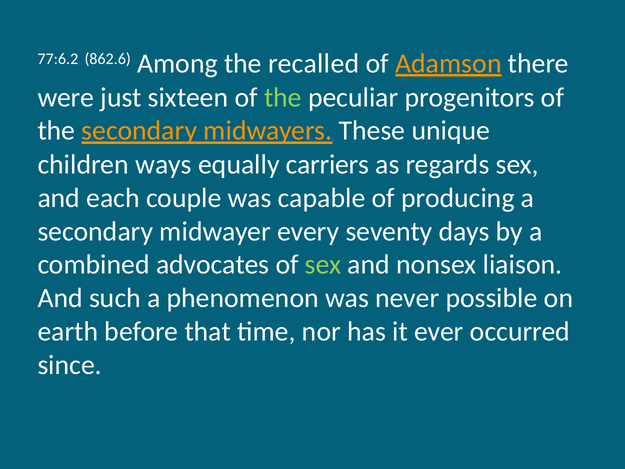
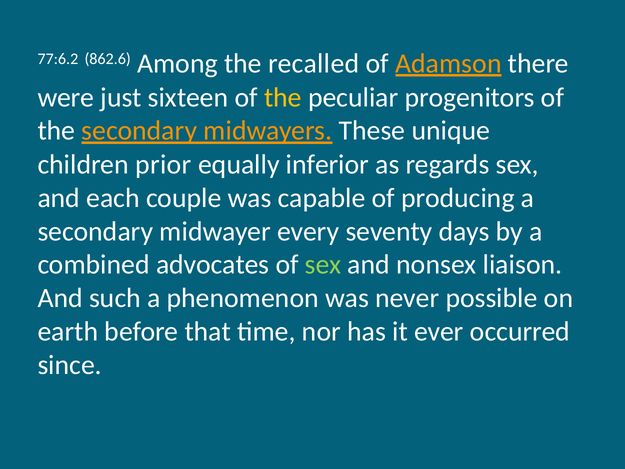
the colour: light green -> yellow (283, 97)
ways: ways -> prior (163, 165)
carriers: carriers -> inferior (327, 165)
